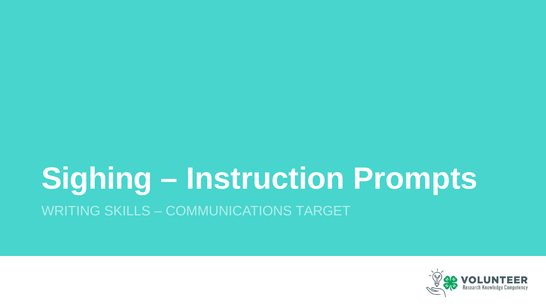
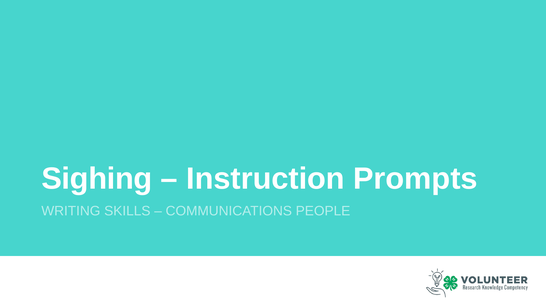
TARGET: TARGET -> PEOPLE (323, 211)
